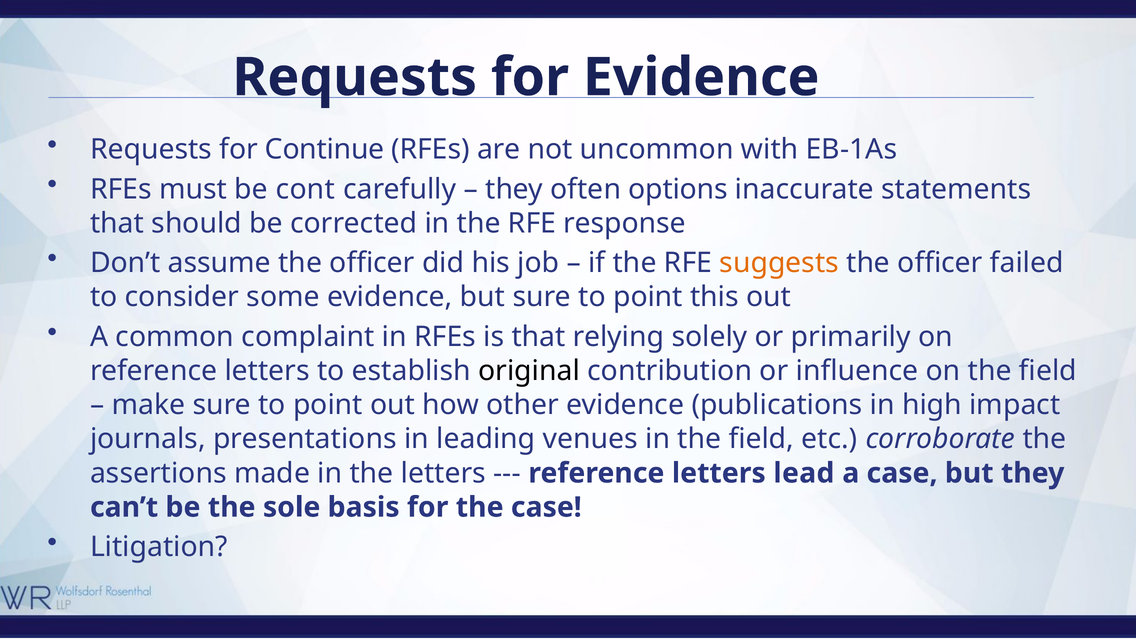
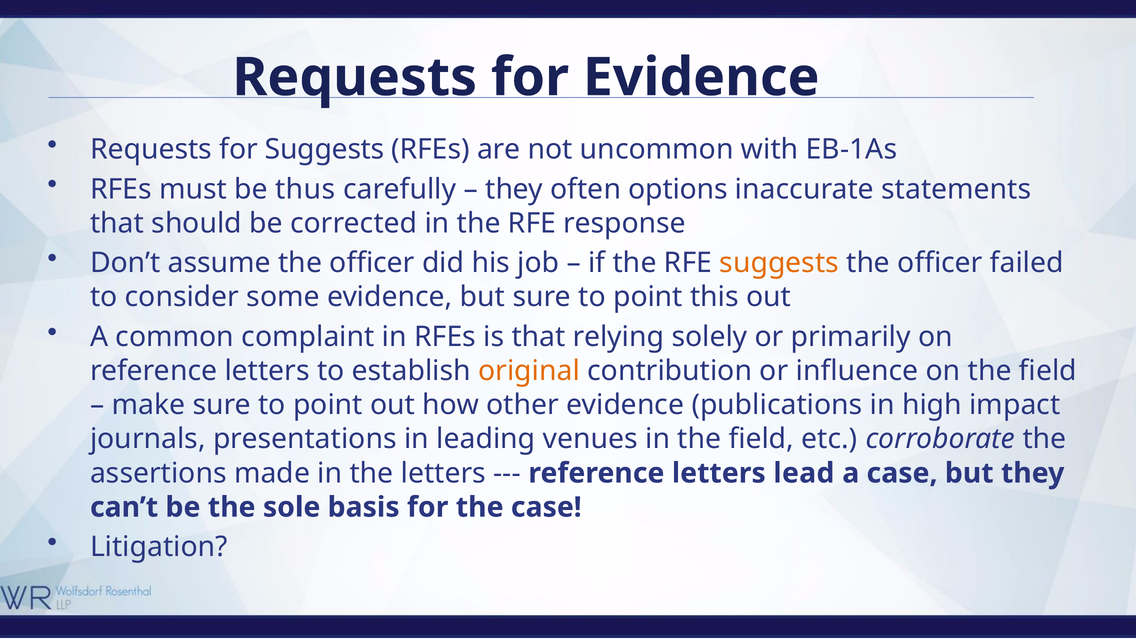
for Continue: Continue -> Suggests (325, 149)
cont: cont -> thus (305, 189)
original colour: black -> orange (529, 371)
